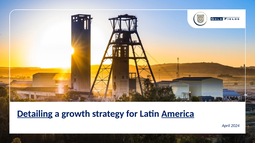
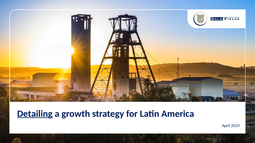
America underline: present -> none (178, 114)
